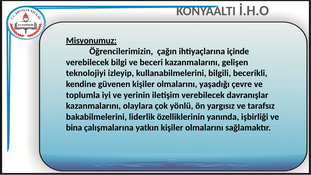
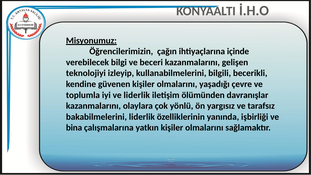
ve yerinin: yerinin -> liderlik (137, 95)
iletişim verebilecek: verebilecek -> ölümünden (203, 95)
